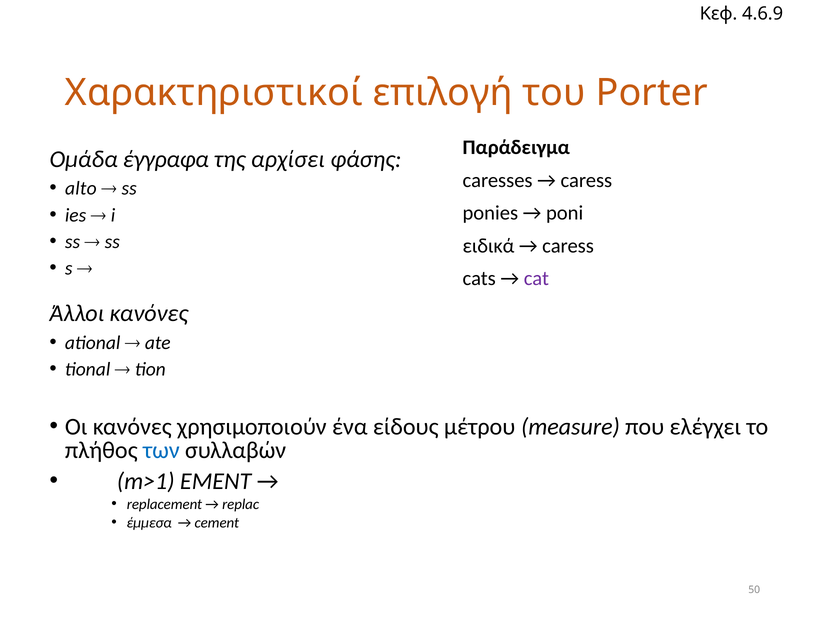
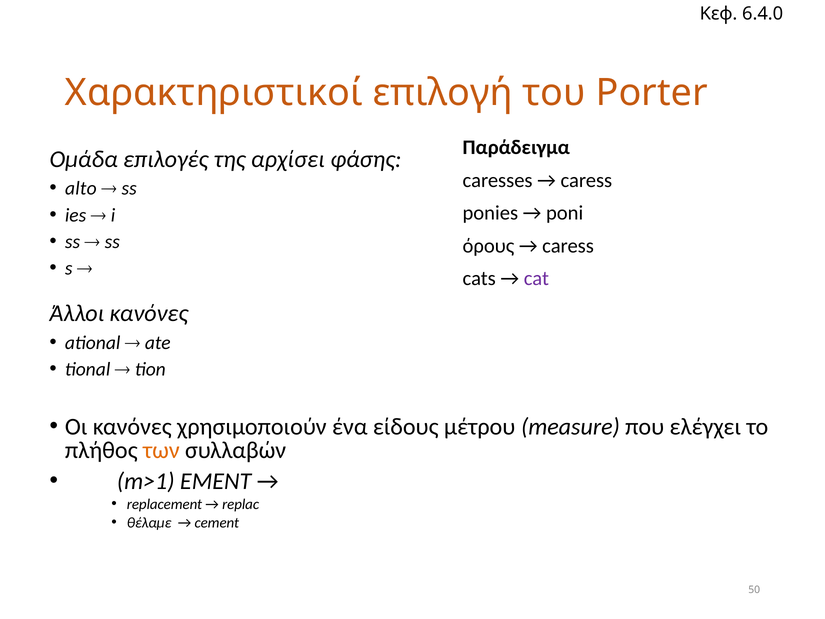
4.6.9: 4.6.9 -> 6.4.0 (763, 13)
έγγραφα: έγγραφα -> επιλογές (166, 159)
ειδικά: ειδικά -> όρους (488, 246)
των colour: blue -> orange (161, 450)
έμμεσα: έμμεσα -> θέλαμε (149, 523)
